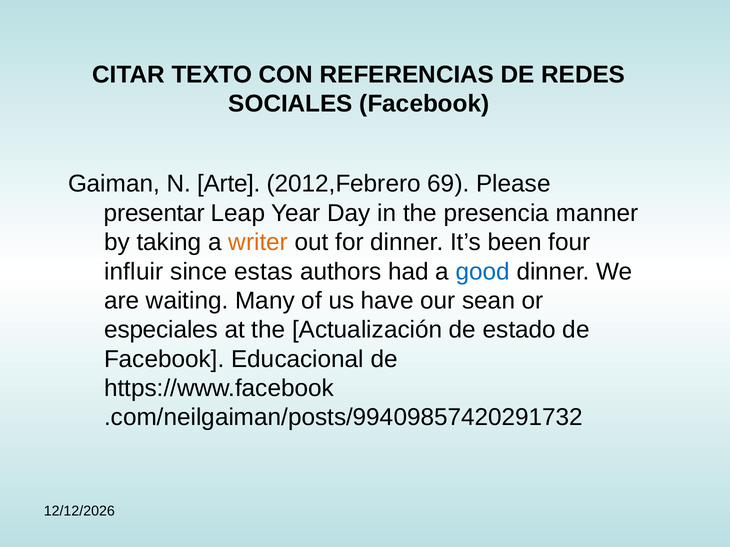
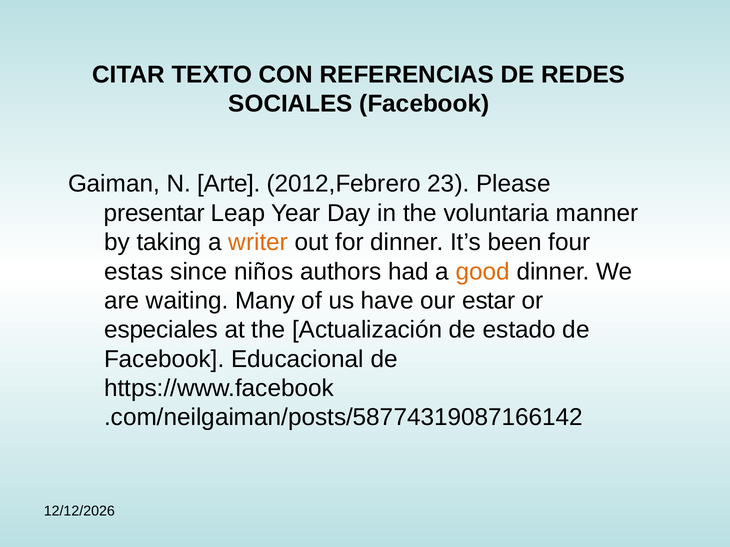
69: 69 -> 23 (448, 184)
presencia: presencia -> voluntaria (496, 213)
influir: influir -> estas (134, 272)
estas: estas -> niños (264, 272)
good colour: blue -> orange (483, 272)
sean: sean -> estar (489, 301)
.com/neilgaiman/posts/99409857420291732: .com/neilgaiman/posts/99409857420291732 -> .com/neilgaiman/posts/58774319087166142 (344, 418)
